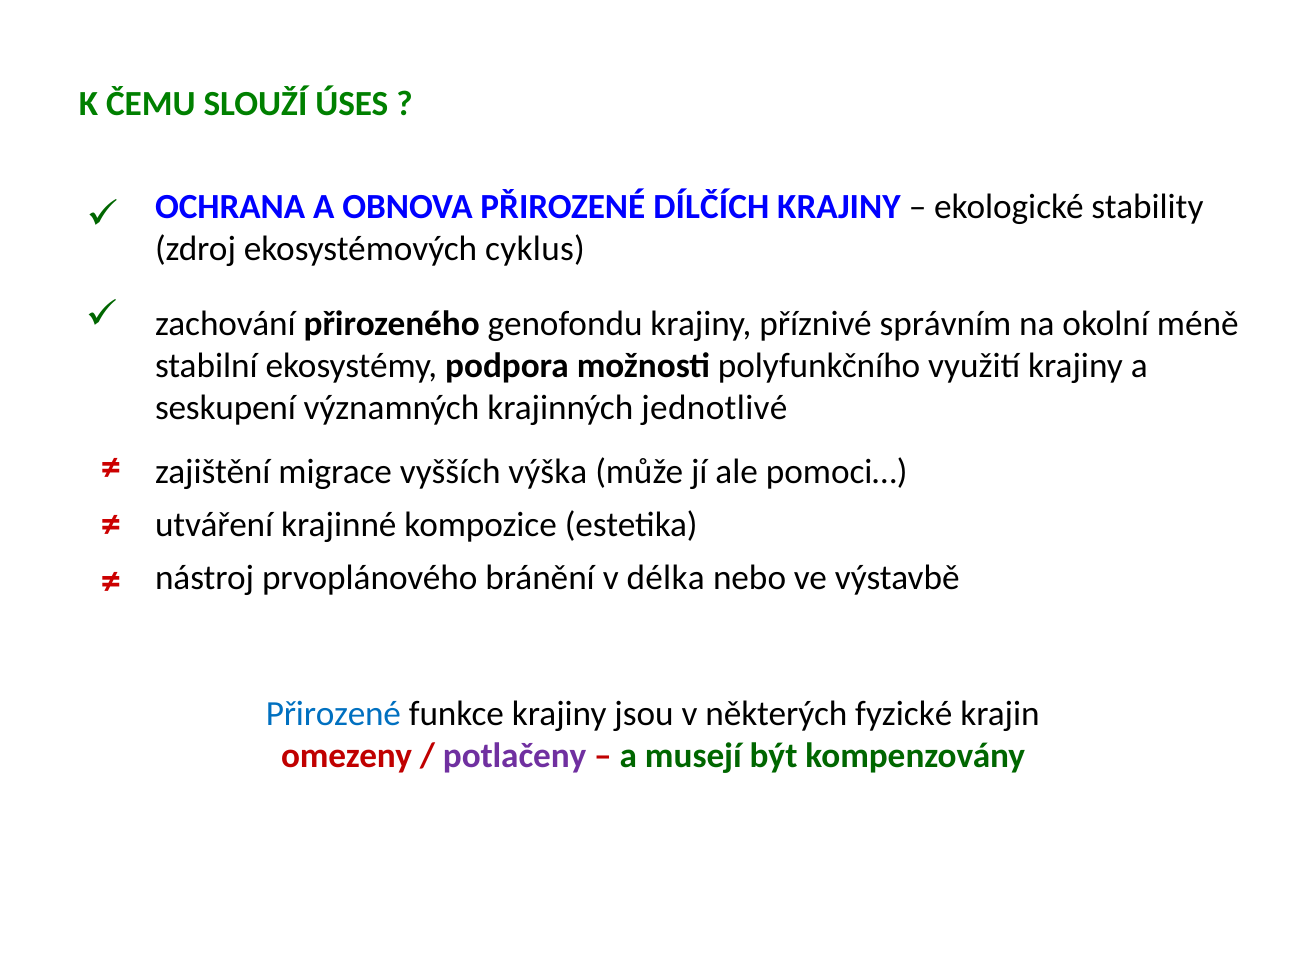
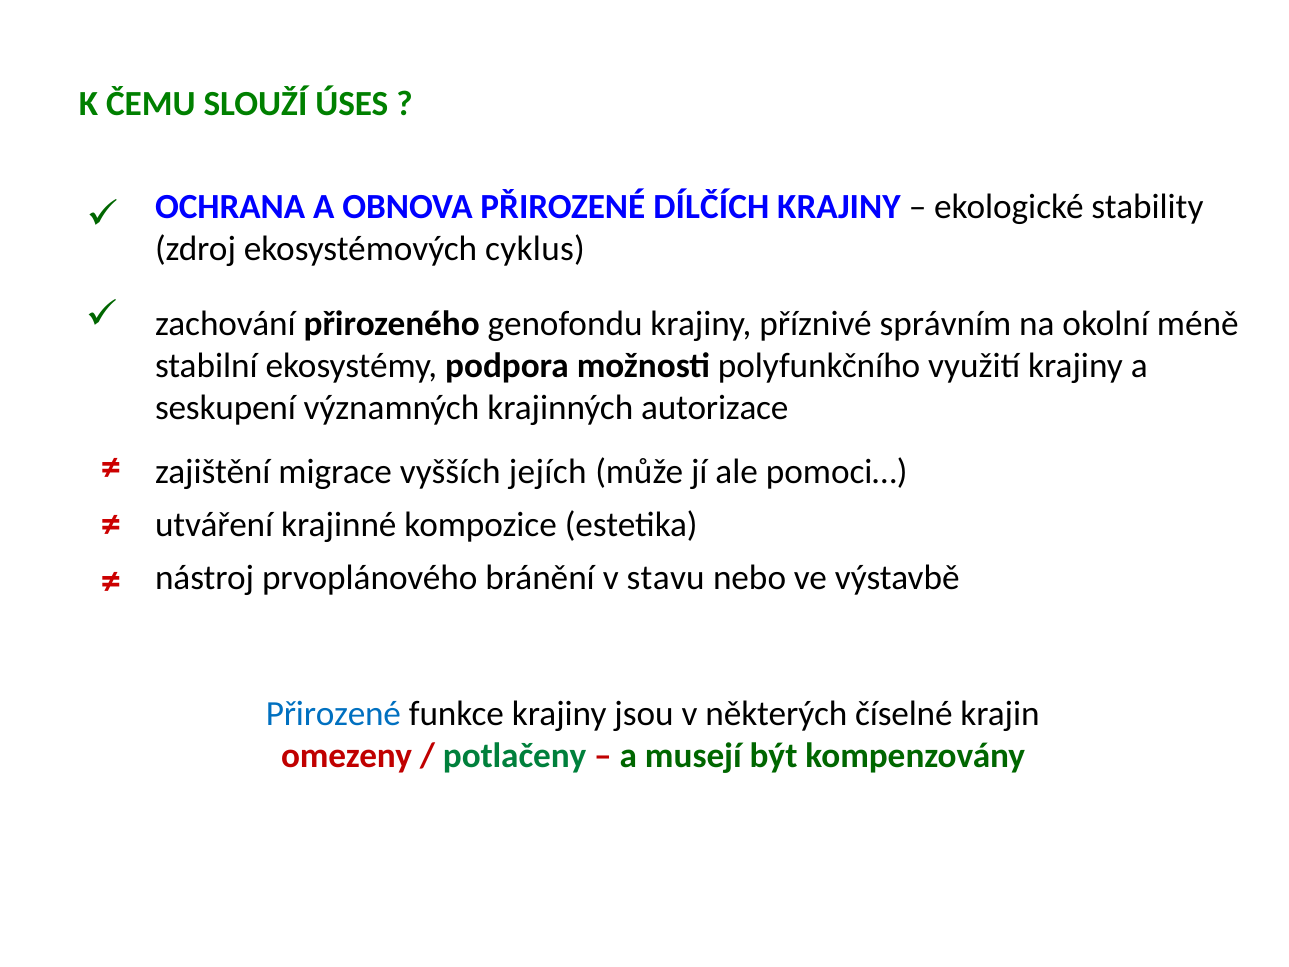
jednotlivé: jednotlivé -> autorizace (715, 408)
výška: výška -> jejích (548, 472)
délka: délka -> stavu (666, 578)
fyzické: fyzické -> číselné (904, 713)
potlačeny colour: purple -> green (515, 756)
